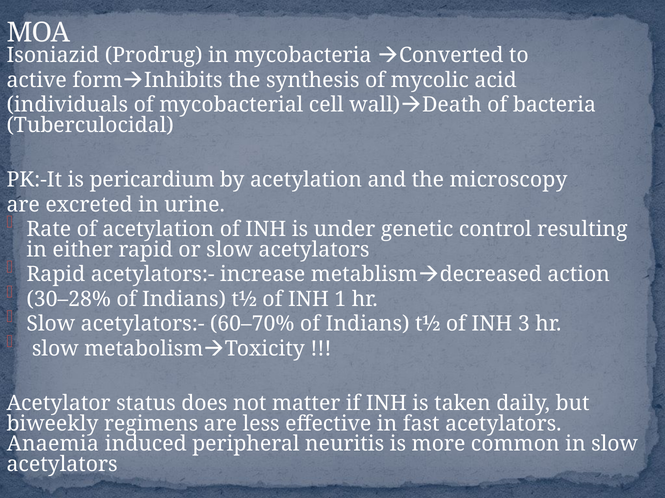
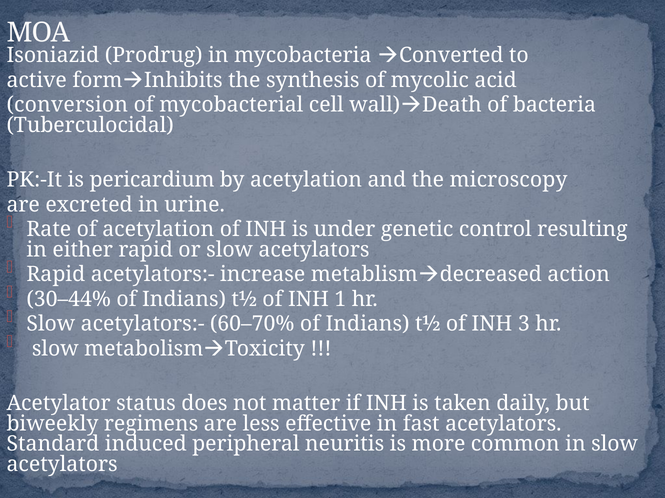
individuals: individuals -> conversion (67, 105)
30–28%: 30–28% -> 30–44% (69, 300)
Anaemia: Anaemia -> Standard (53, 445)
